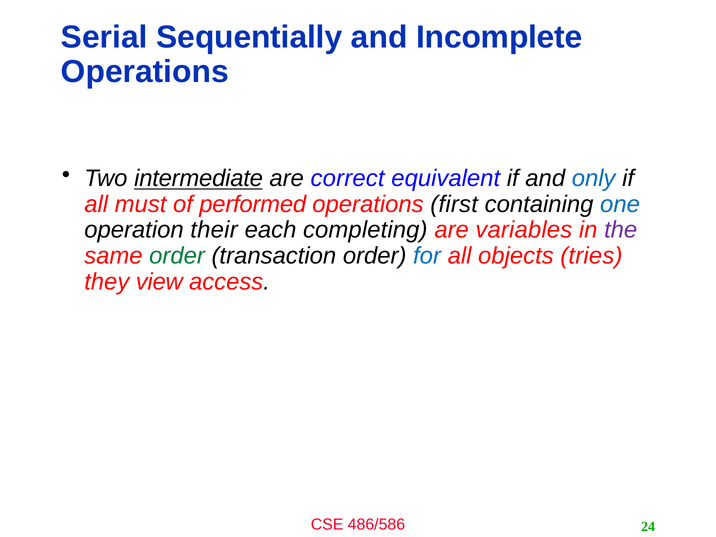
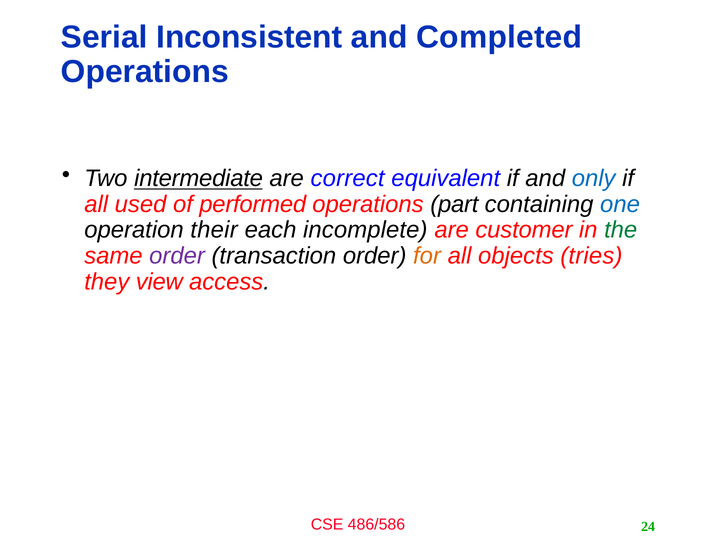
Sequentially: Sequentially -> Inconsistent (249, 37)
Incomplete: Incomplete -> Completed (499, 37)
must: must -> used (141, 204)
first: first -> part (454, 204)
completing: completing -> incomplete (365, 230)
variables: variables -> customer (524, 230)
the colour: purple -> green (621, 230)
order colour: green -> purple (177, 256)
for colour: blue -> orange (427, 256)
